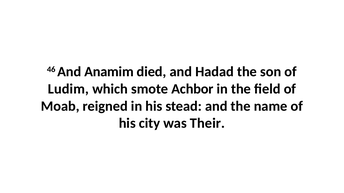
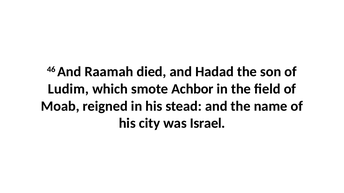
Anamim: Anamim -> Raamah (109, 72)
Their: Their -> Israel (208, 124)
